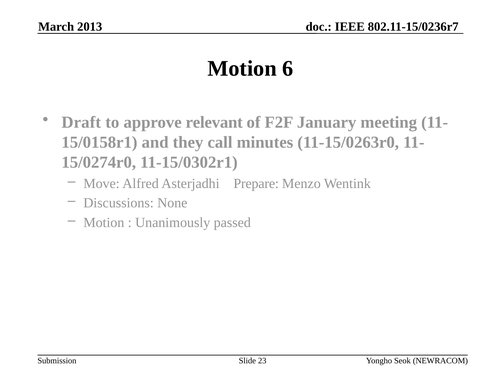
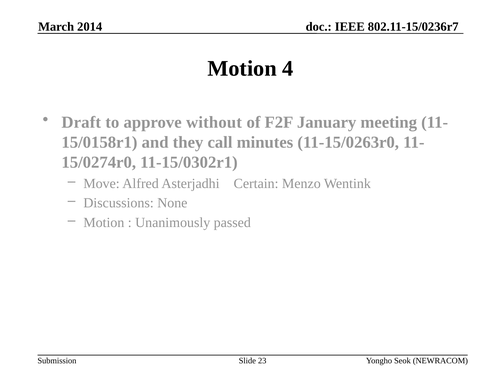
2013: 2013 -> 2014 (90, 27)
6: 6 -> 4 (288, 68)
relevant: relevant -> without (214, 122)
Prepare: Prepare -> Certain (256, 183)
